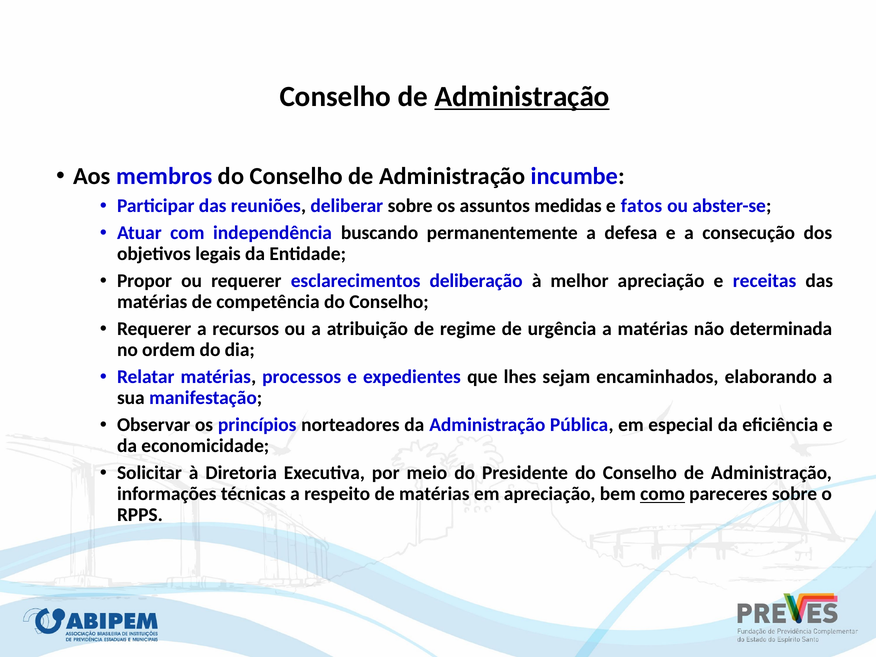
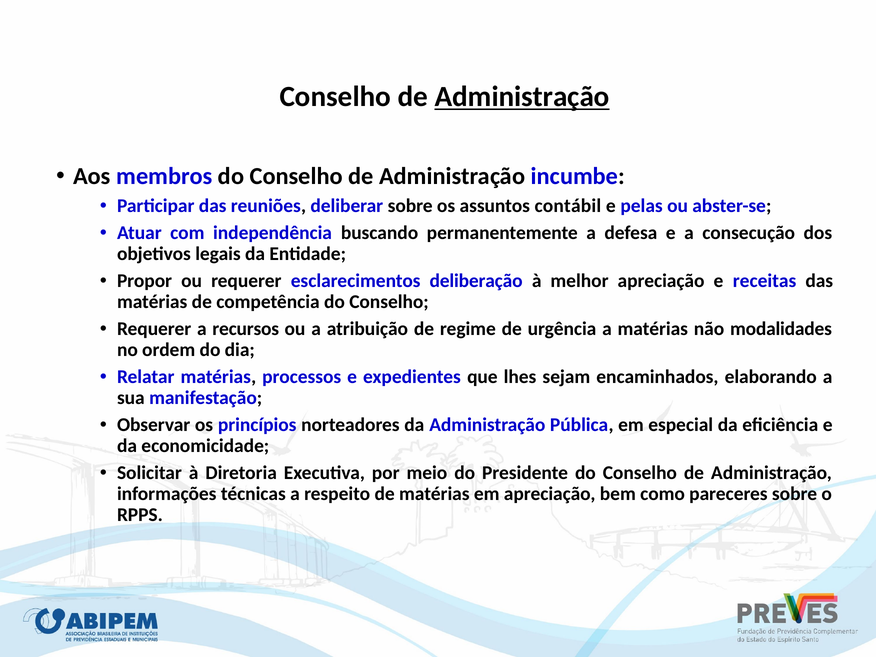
medidas: medidas -> contábil (568, 206)
fatos: fatos -> pelas (642, 206)
determinada: determinada -> modalidades (781, 329)
como underline: present -> none (663, 494)
